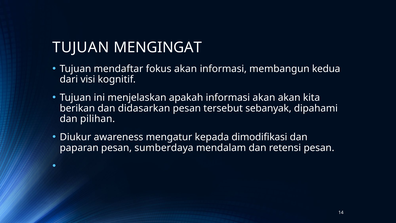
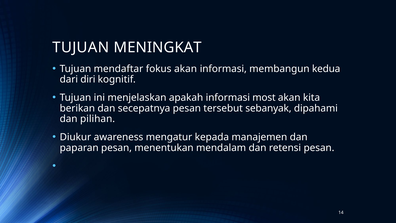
MENGINGAT: MENGINGAT -> MENINGKAT (158, 47)
visi: visi -> diri (88, 79)
informasi akan: akan -> most (264, 97)
didasarkan: didasarkan -> secepatnya (144, 108)
dimodifikasi: dimodifikasi -> manajemen (259, 137)
sumberdaya: sumberdaya -> menentukan (164, 148)
